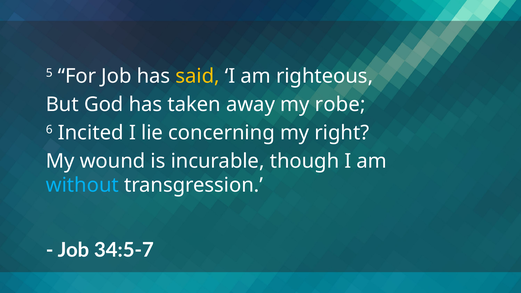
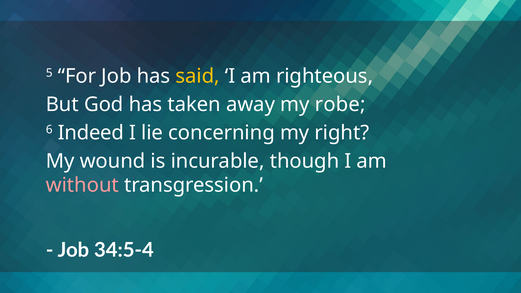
Incited: Incited -> Indeed (91, 133)
without colour: light blue -> pink (82, 185)
34:5-7: 34:5-7 -> 34:5-4 (124, 250)
